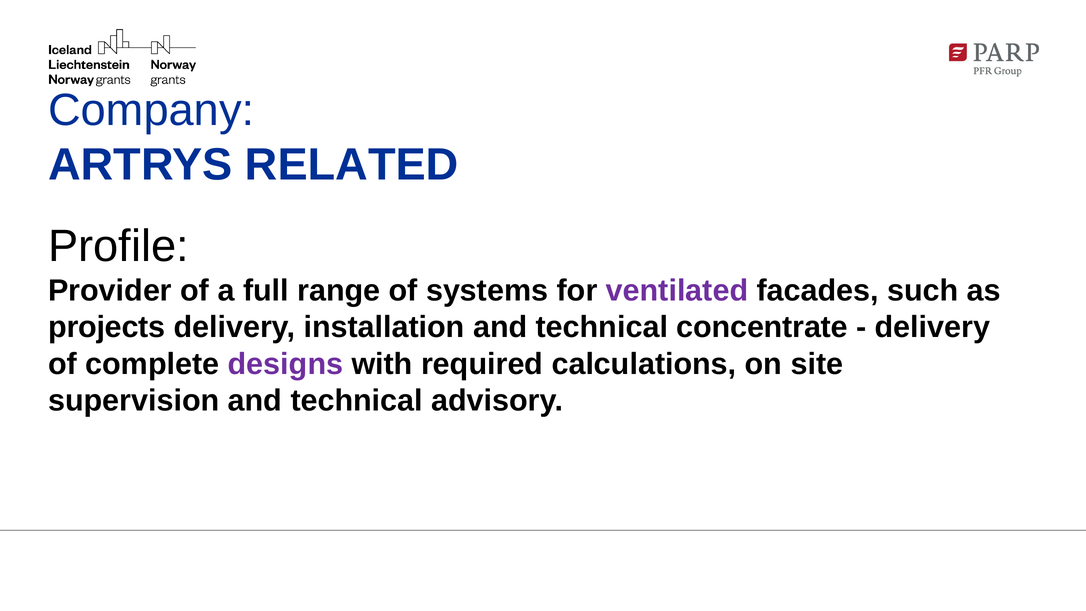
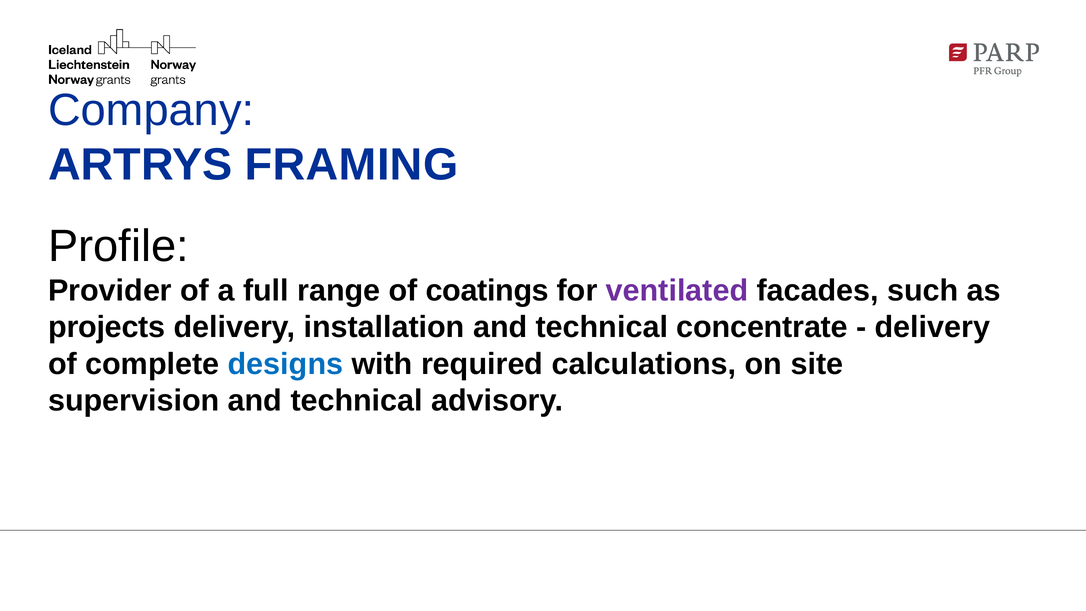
RELATED: RELATED -> FRAMING (352, 165)
systems: systems -> coatings (487, 291)
designs colour: purple -> blue (285, 364)
